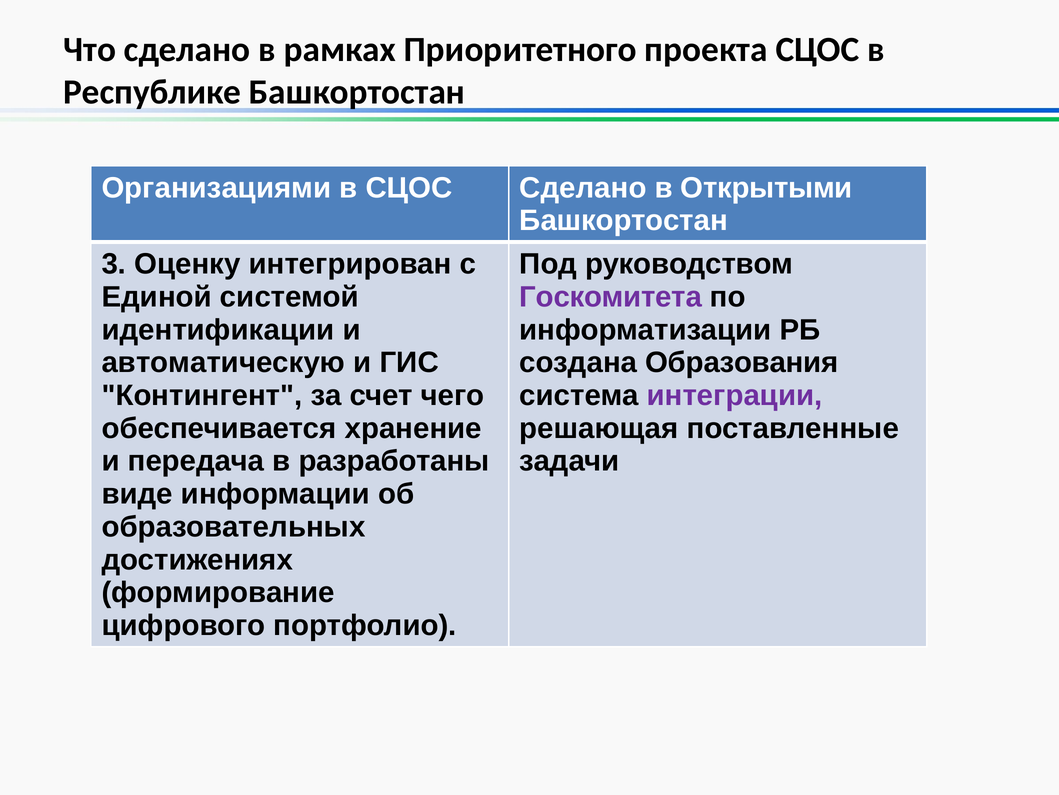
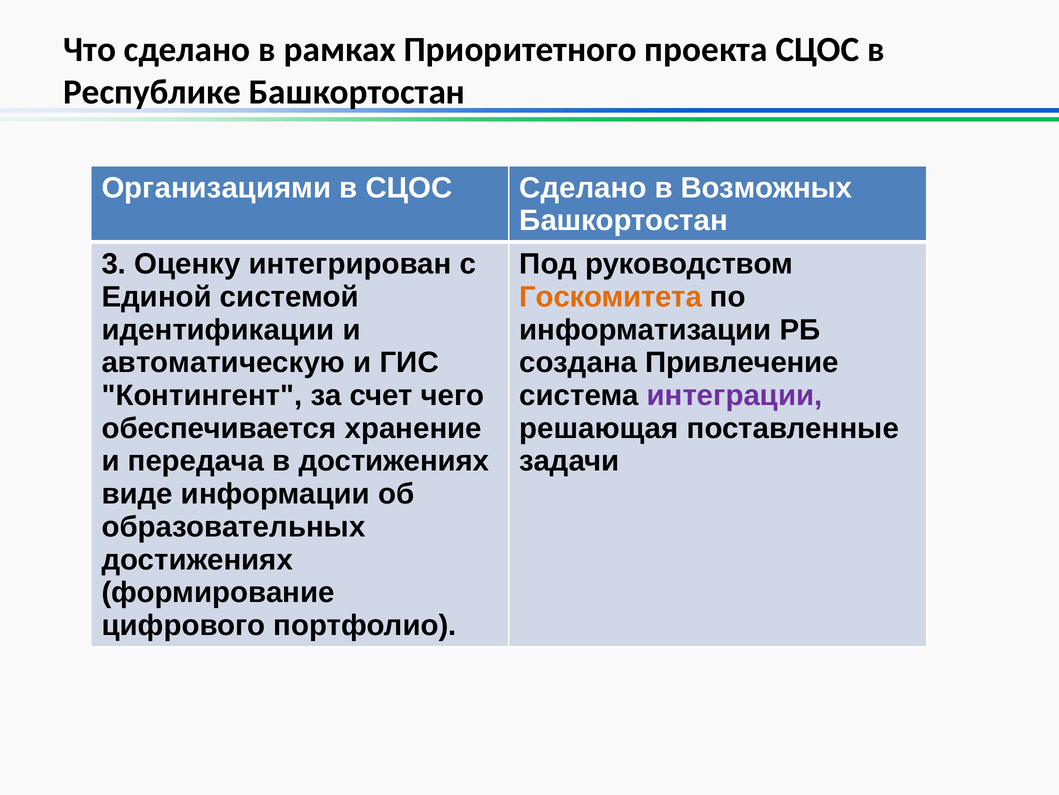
Открытыми: Открытыми -> Возможных (767, 188)
Госкомитета colour: purple -> orange (611, 297)
Образования: Образования -> Привлечение (742, 362)
в разработаны: разработаны -> достижениях (394, 461)
